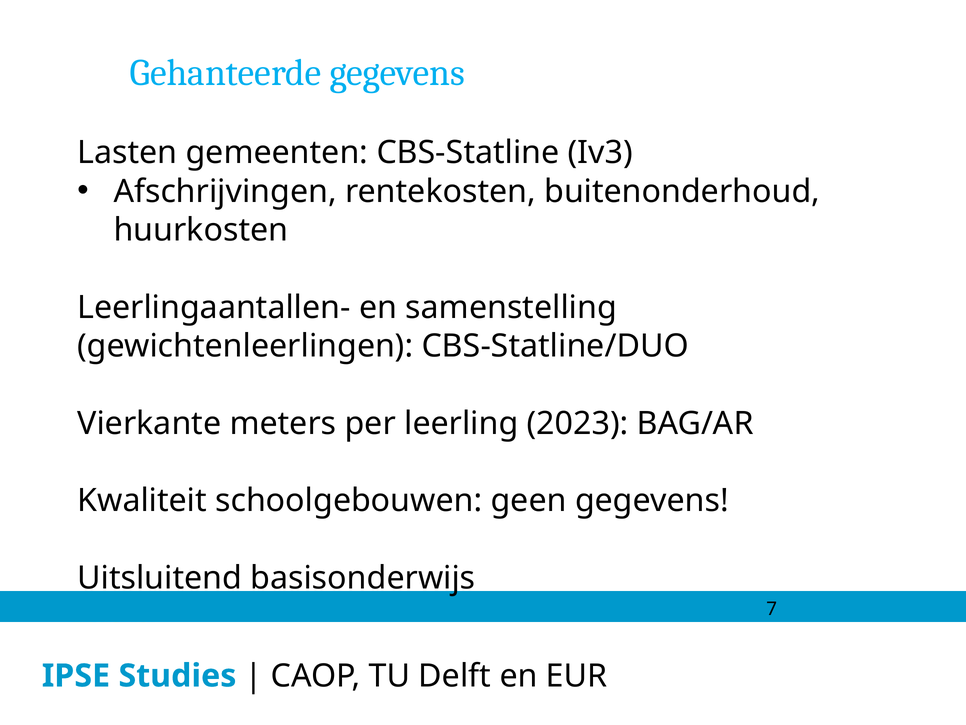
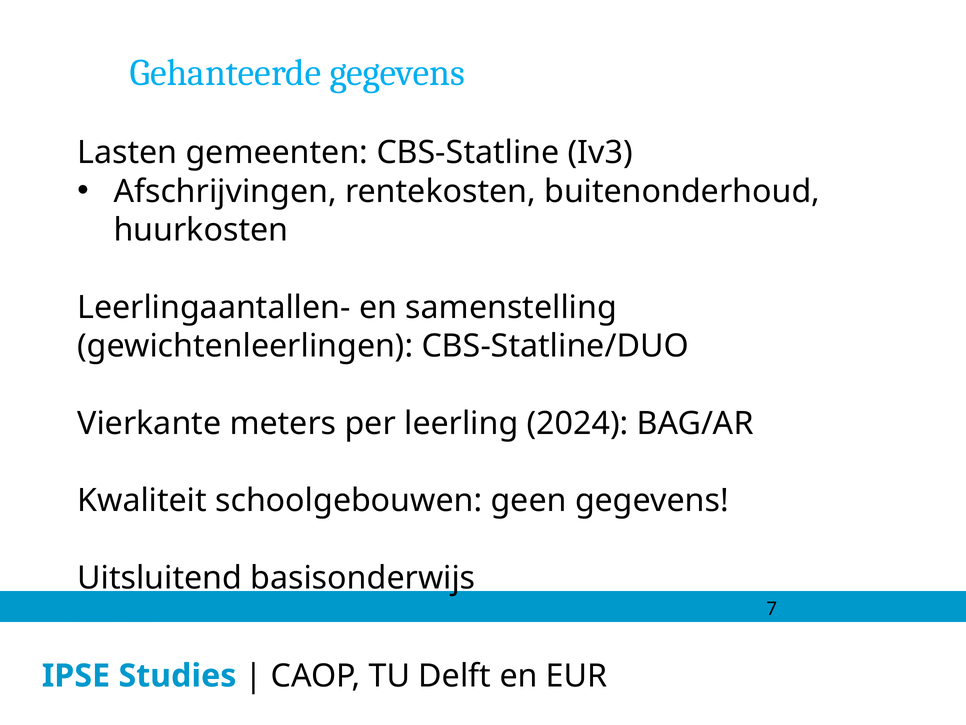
2023: 2023 -> 2024 (578, 423)
